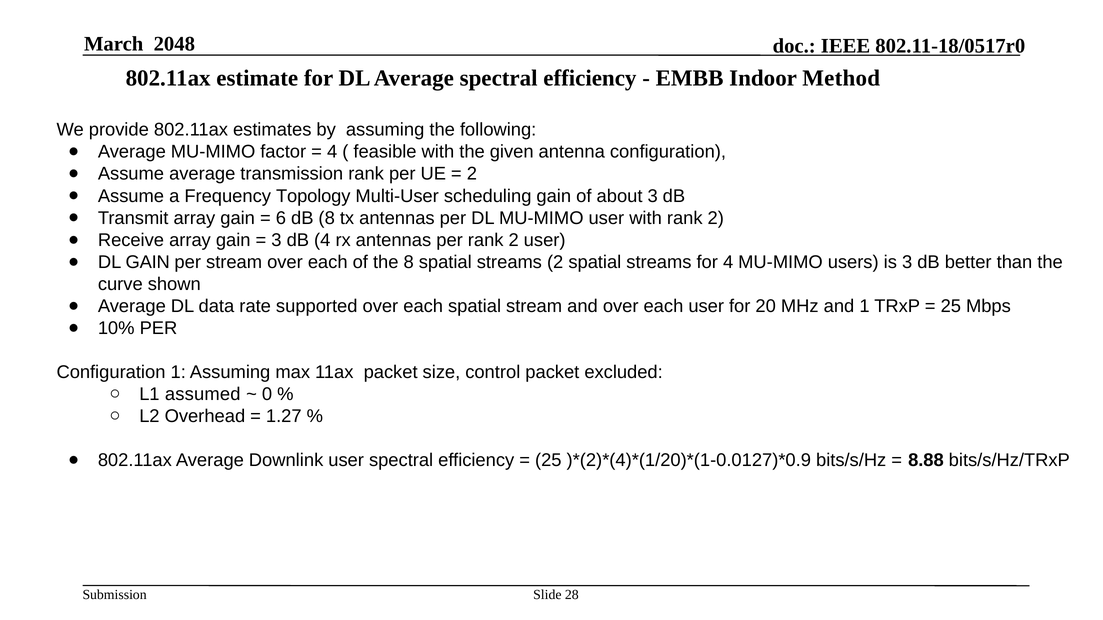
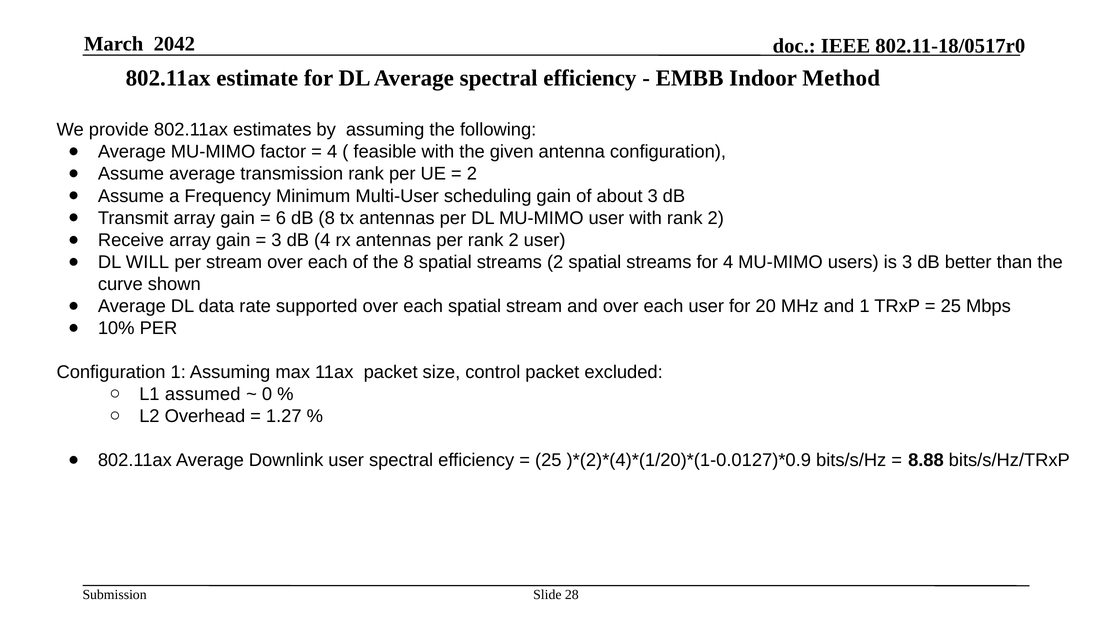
2048: 2048 -> 2042 (174, 44)
Topology: Topology -> Minimum (313, 196)
DL GAIN: GAIN -> WILL (148, 262)
